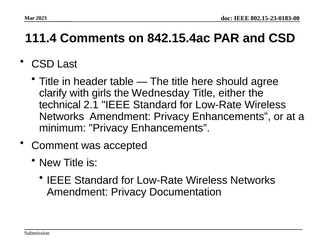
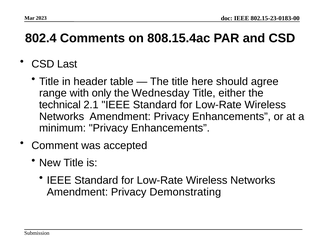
111.4: 111.4 -> 802.4 (41, 38)
842.15.4ac: 842.15.4ac -> 808.15.4ac (179, 38)
clarify: clarify -> range (53, 93)
girls: girls -> only (102, 93)
Documentation: Documentation -> Demonstrating (185, 192)
